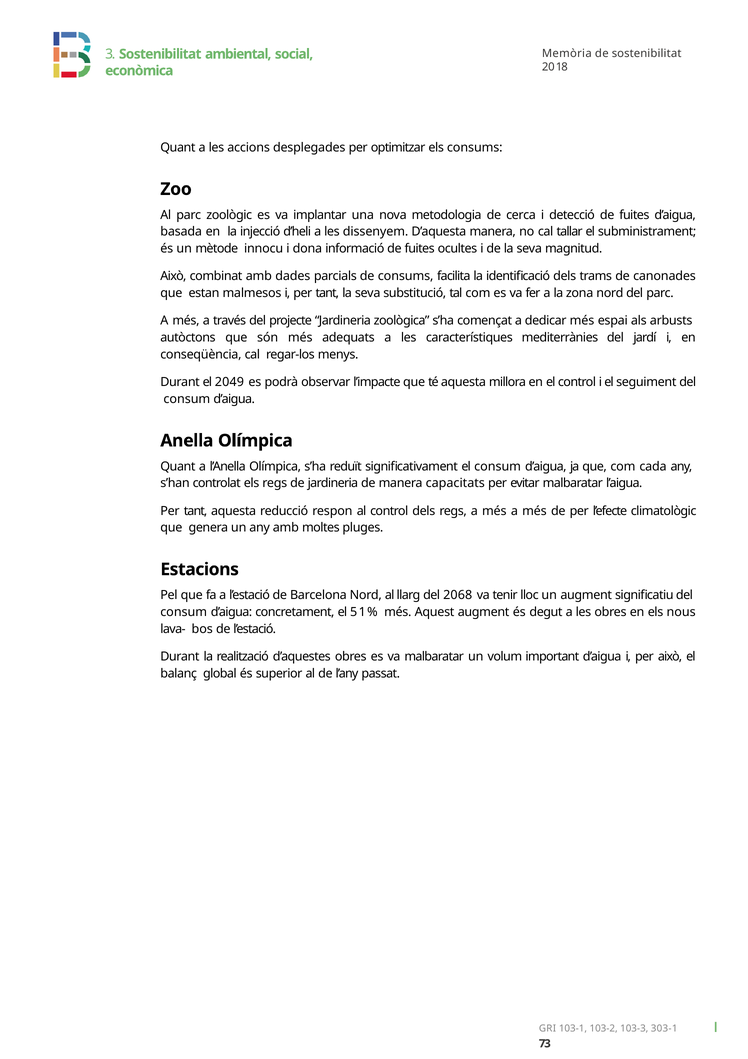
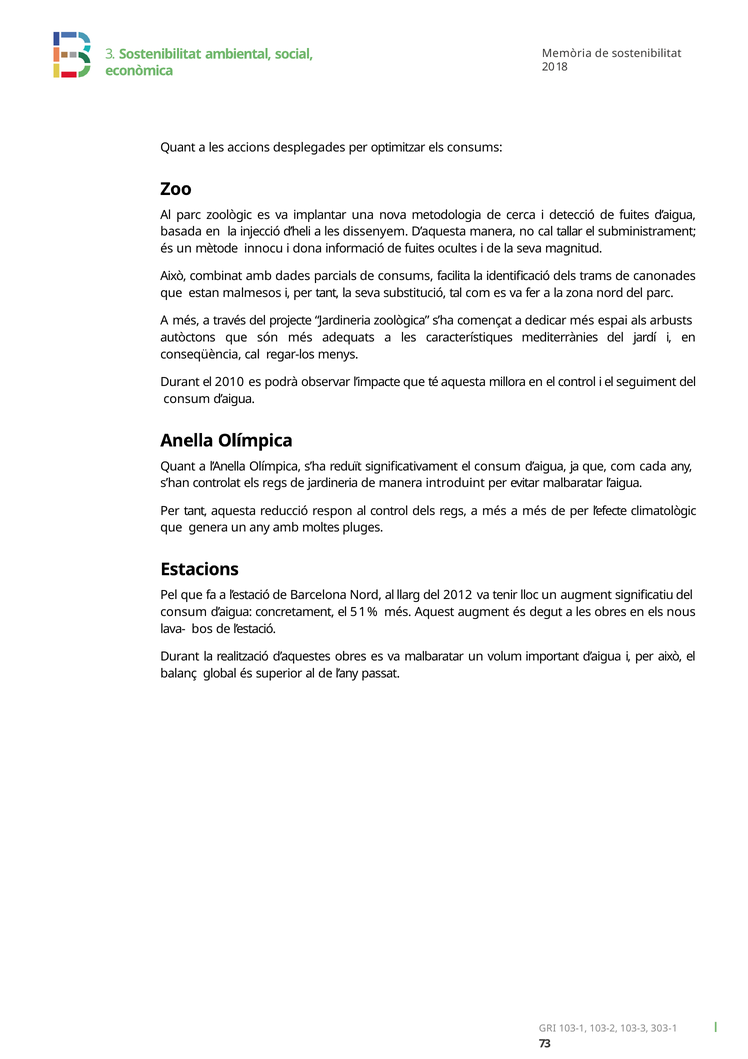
2049: 2049 -> 2010 (229, 382)
capacitats: capacitats -> introduint (455, 483)
2068: 2068 -> 2012 (458, 595)
